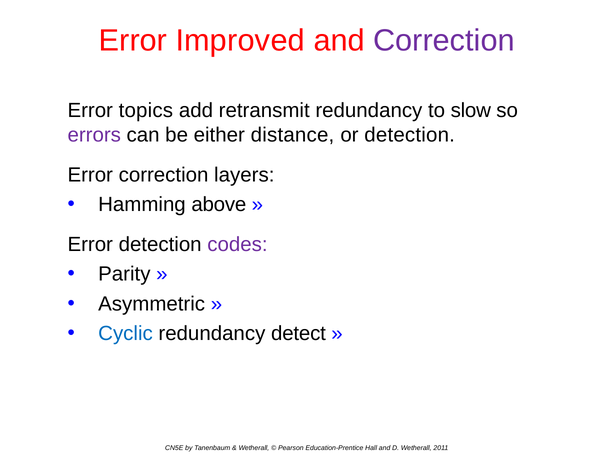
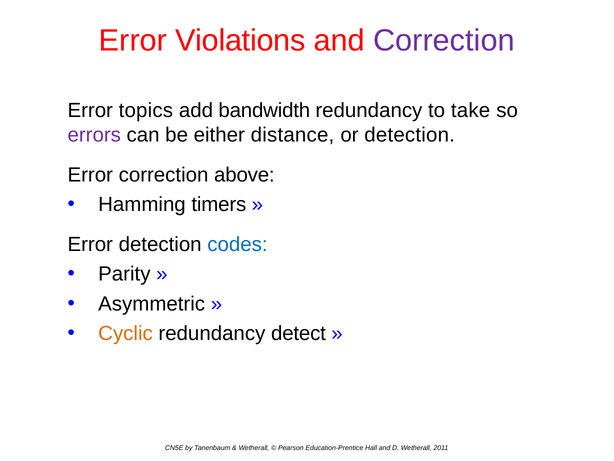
Improved: Improved -> Violations (240, 41)
retransmit: retransmit -> bandwidth (264, 110)
slow: slow -> take (471, 110)
layers: layers -> above (244, 175)
above: above -> timers (219, 204)
codes colour: purple -> blue (237, 244)
Cyclic colour: blue -> orange (126, 333)
